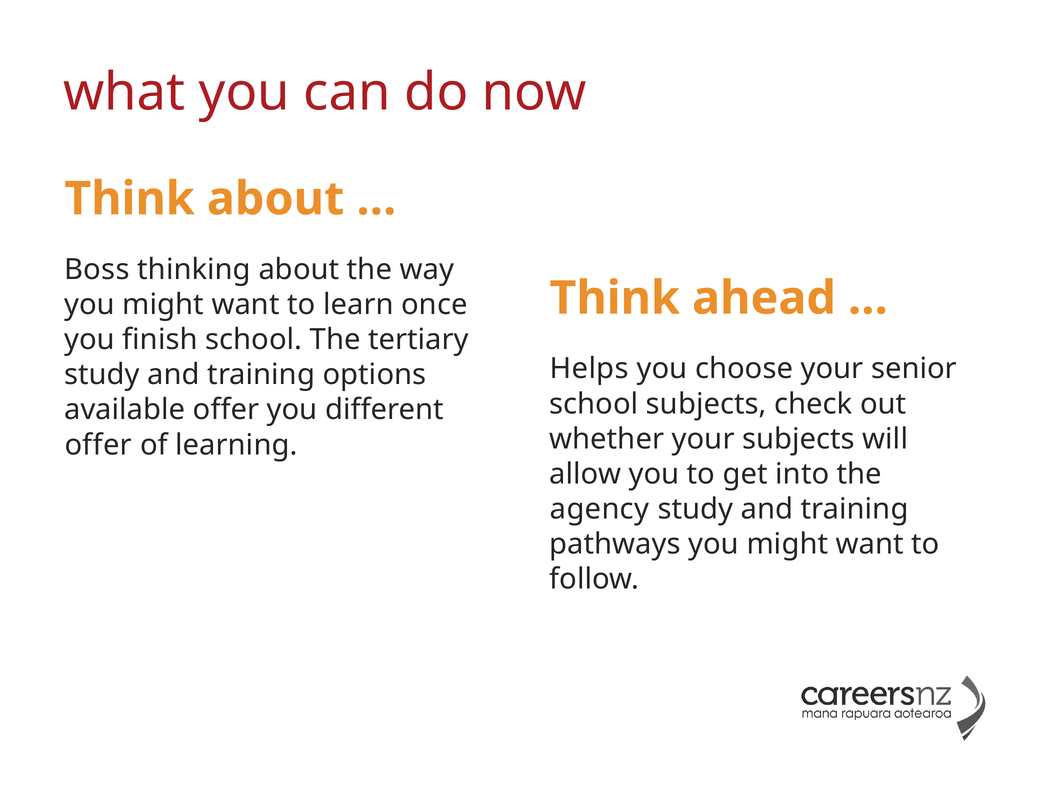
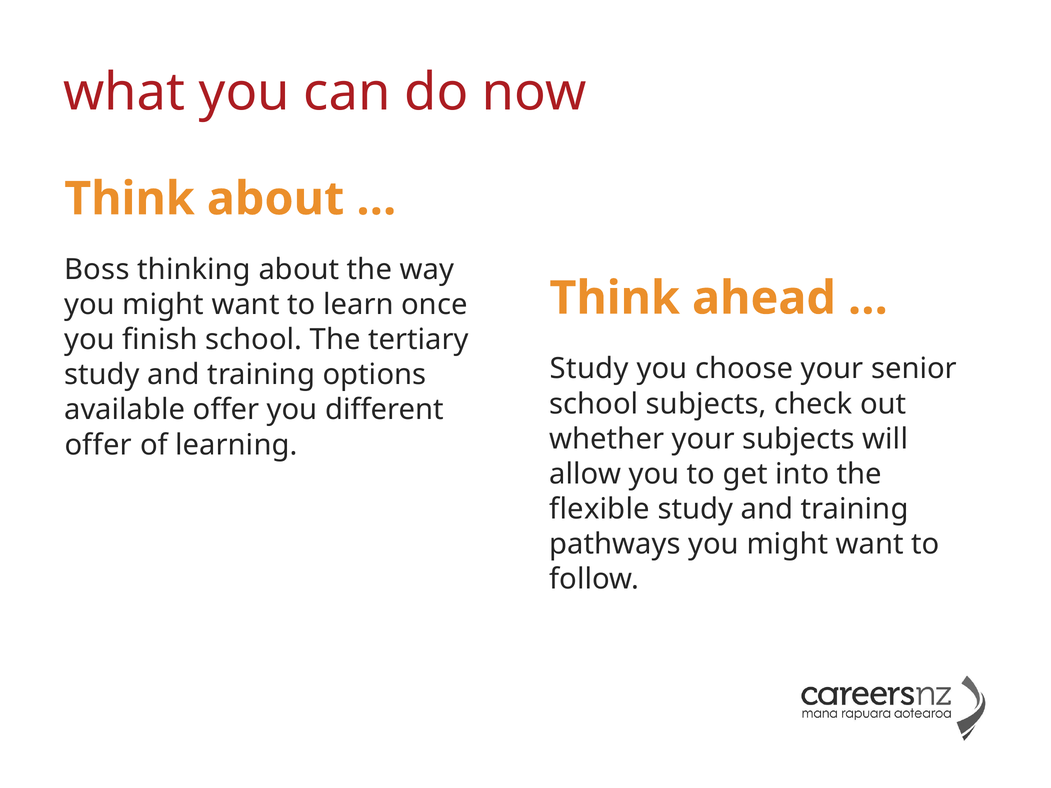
Helps: Helps -> Study (589, 369)
agency: agency -> flexible (600, 509)
